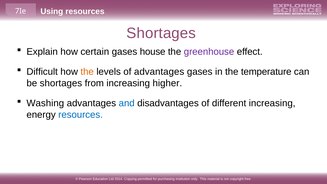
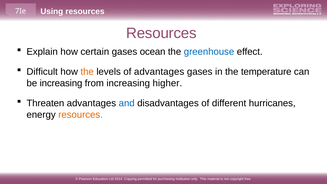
Shortages: Shortages -> Resources (161, 33)
house: house -> ocean (153, 52)
greenhouse colour: purple -> blue (209, 52)
be shortages: shortages -> increasing (61, 83)
Washing: Washing -> Threaten (45, 103)
different increasing: increasing -> hurricanes (272, 103)
resources colour: blue -> orange (81, 115)
